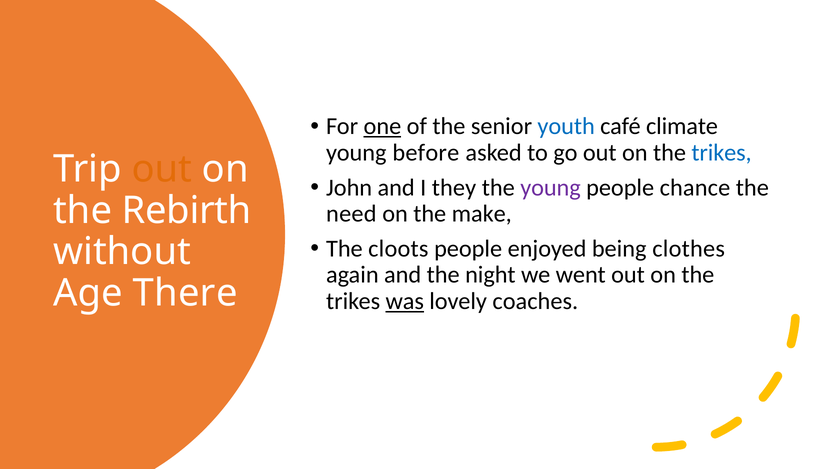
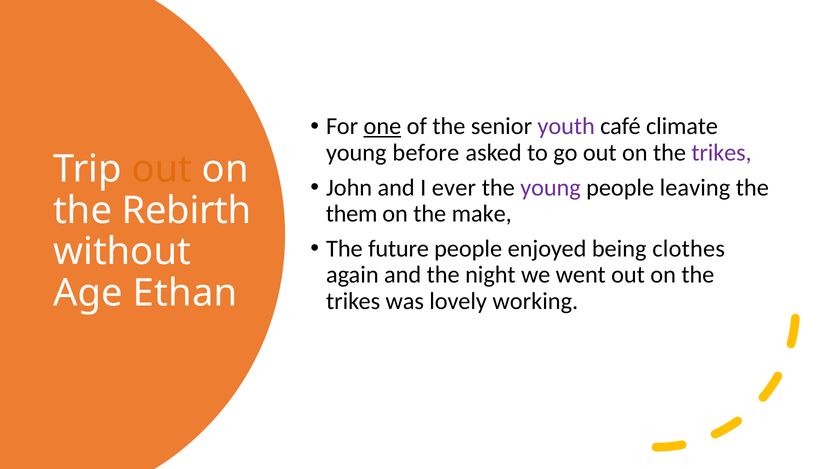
youth colour: blue -> purple (566, 127)
trikes colour: blue -> purple (722, 153)
they: they -> ever (454, 188)
chance: chance -> leaving (695, 188)
need: need -> them (352, 214)
cloots: cloots -> future (399, 249)
There: There -> Ethan (185, 293)
was underline: present -> none (405, 301)
coaches: coaches -> working (535, 301)
